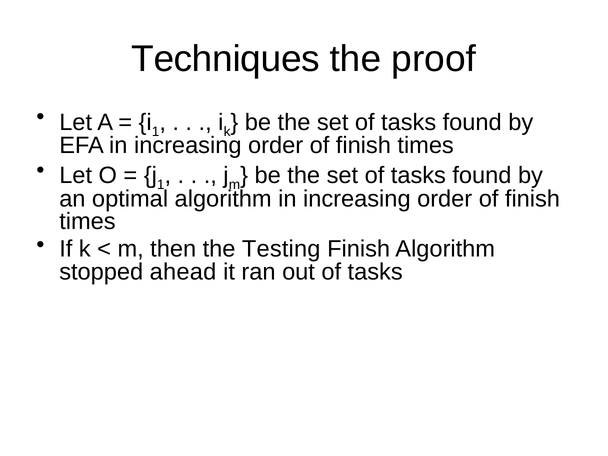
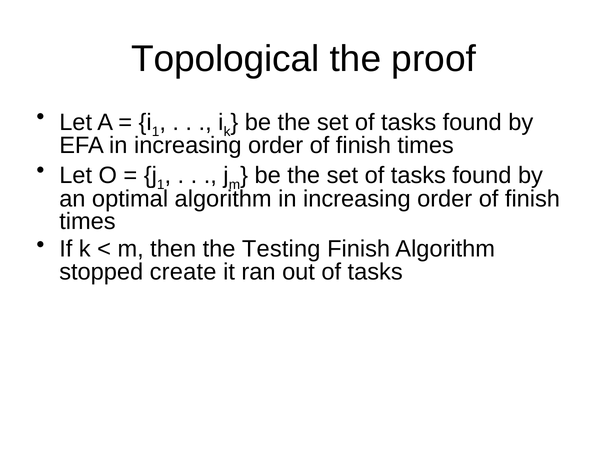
Techniques: Techniques -> Topological (225, 59)
ahead: ahead -> create (183, 272)
